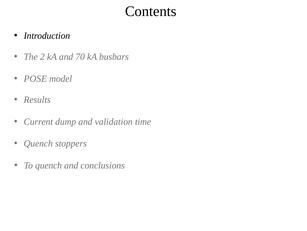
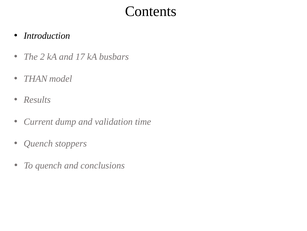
70: 70 -> 17 (80, 57)
POSE: POSE -> THAN (35, 79)
